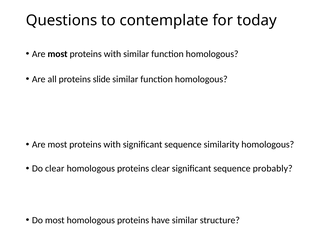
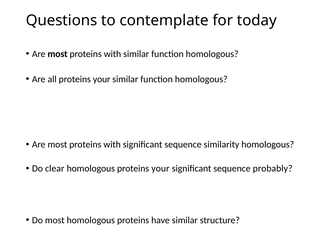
all proteins slide: slide -> your (102, 79)
homologous proteins clear: clear -> your (160, 169)
